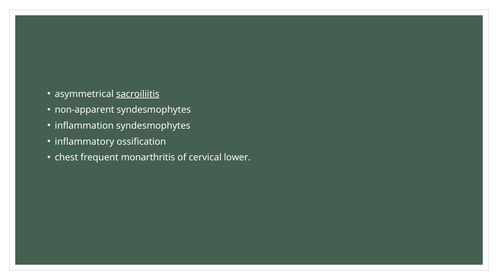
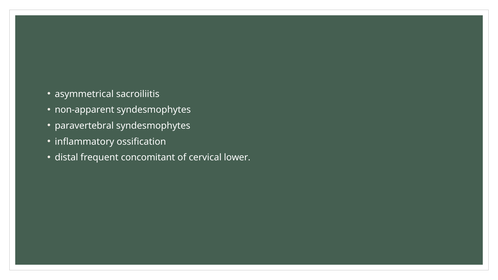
sacroiliitis underline: present -> none (138, 94)
inflammation: inflammation -> paravertebral (84, 126)
chest: chest -> distal (66, 158)
monarthritis: monarthritis -> concomitant (148, 158)
